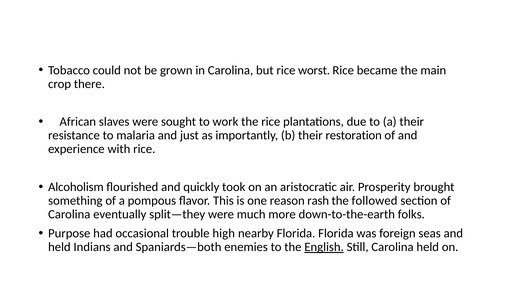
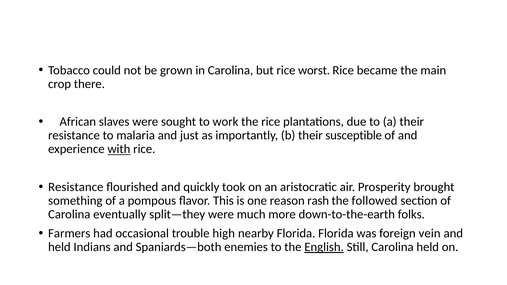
restoration: restoration -> susceptible (354, 136)
with underline: none -> present (119, 149)
Alcoholism: Alcoholism -> Resistance (76, 187)
Purpose: Purpose -> Farmers (69, 234)
seas: seas -> vein (430, 234)
